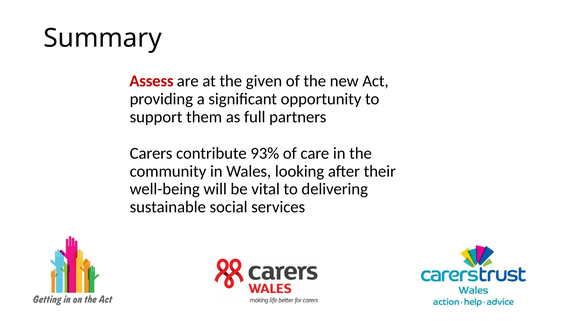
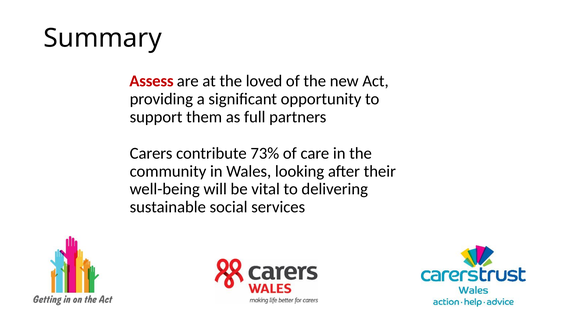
given: given -> loved (264, 81)
93%: 93% -> 73% (265, 153)
